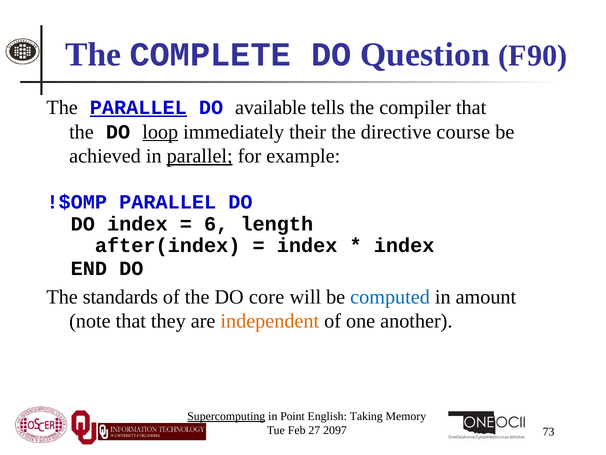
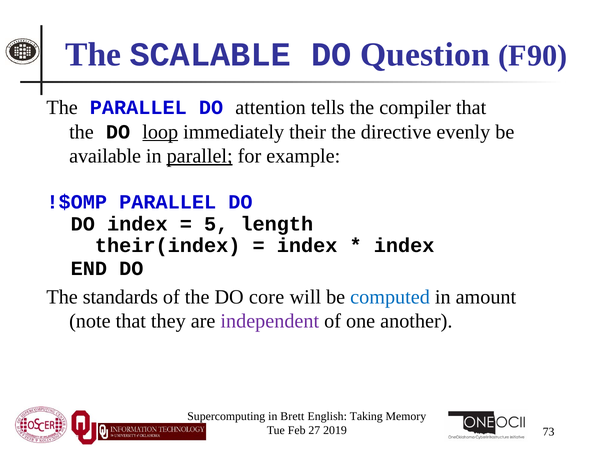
COMPLETE: COMPLETE -> SCALABLE (210, 54)
PARALLEL underline: present -> none (138, 107)
available: available -> attention (271, 107)
course: course -> evenly (463, 132)
achieved: achieved -> available (105, 156)
6: 6 -> 5 (216, 224)
after(index: after(index -> their(index (168, 245)
independent colour: orange -> purple (270, 321)
Supercomputing underline: present -> none (226, 416)
Point: Point -> Brett (292, 416)
2097: 2097 -> 2019 (335, 430)
